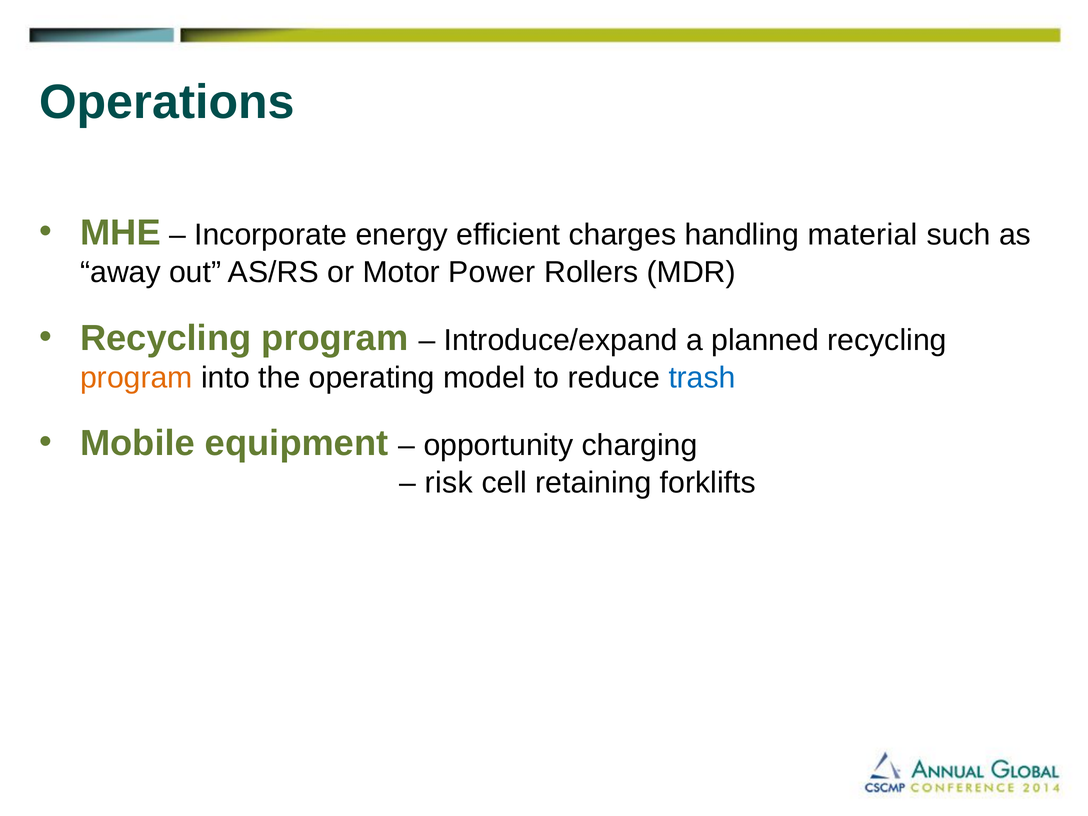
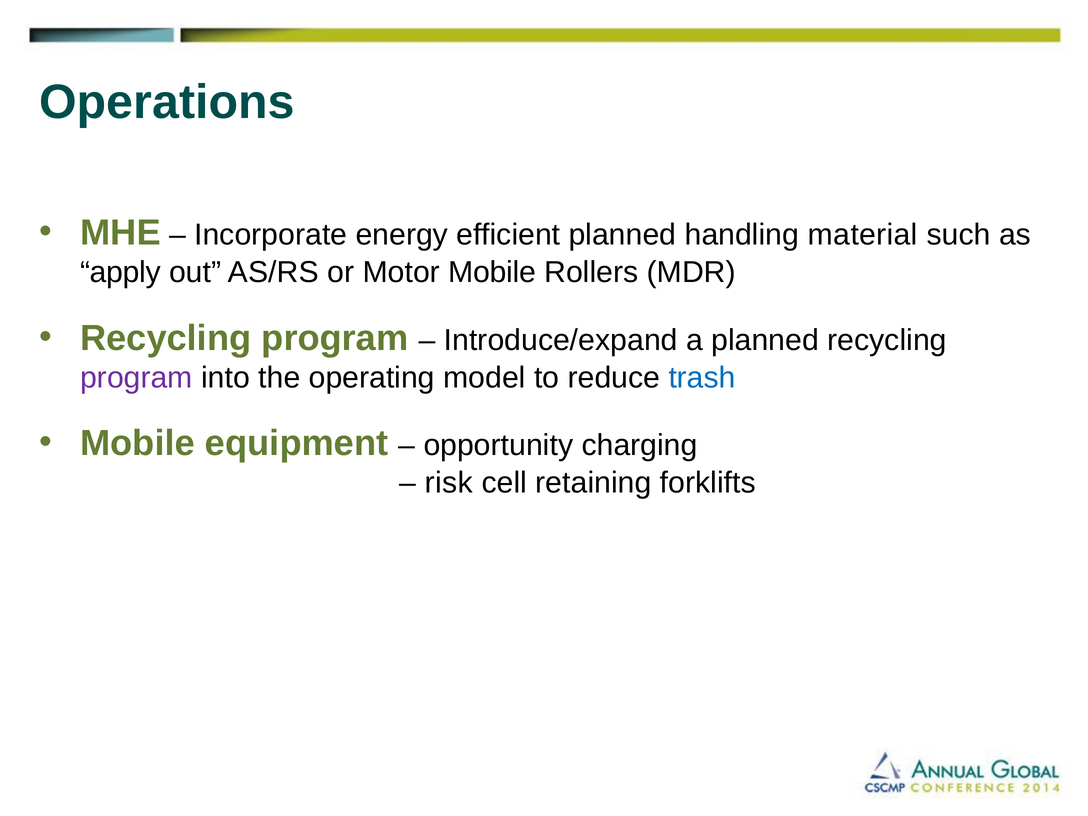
efficient charges: charges -> planned (622, 235)
away: away -> apply (121, 272)
Motor Power: Power -> Mobile (492, 272)
program colour: orange -> purple (136, 378)
